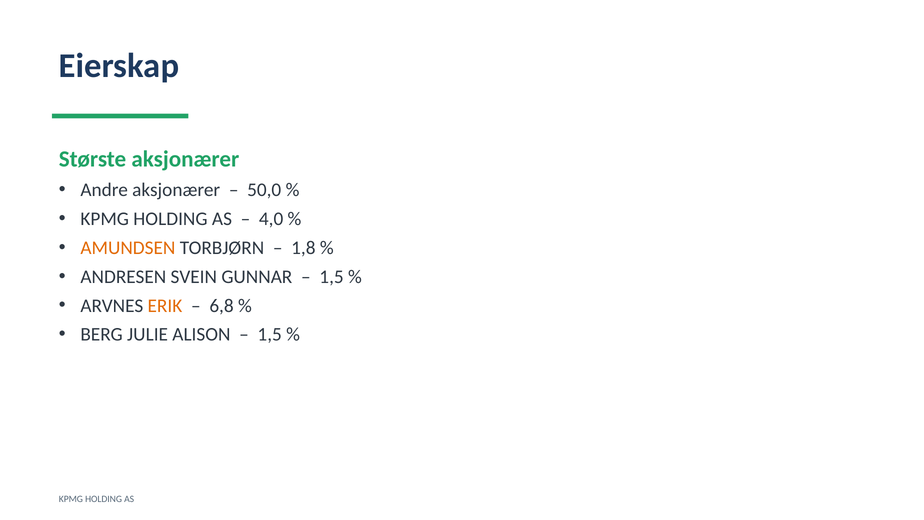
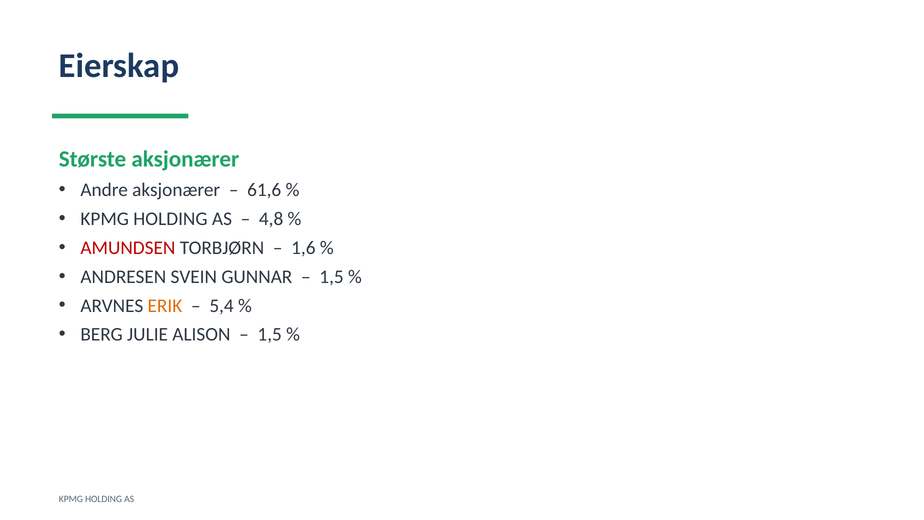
50,0: 50,0 -> 61,6 (264, 190)
4,0: 4,0 -> 4,8 (271, 219)
AMUNDSEN colour: orange -> red (128, 248)
1,8: 1,8 -> 1,6 (303, 248)
6,8: 6,8 -> 5,4 (222, 306)
